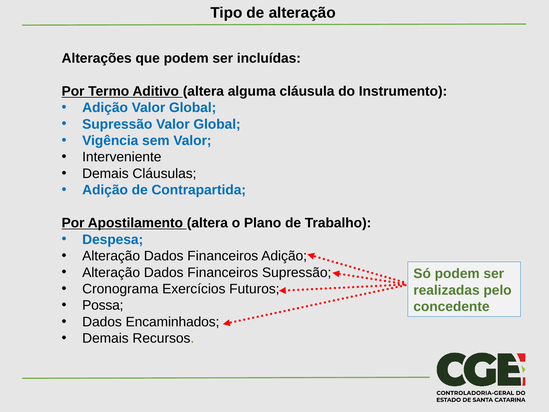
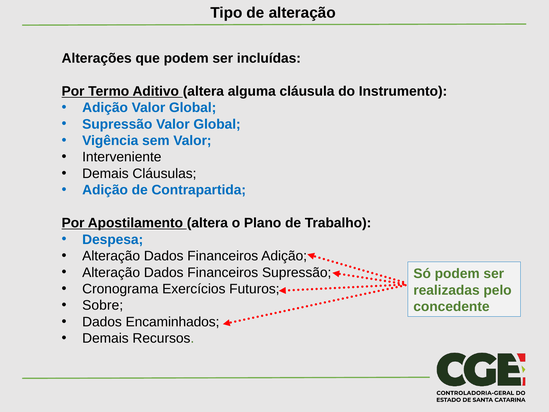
Possa: Possa -> Sobre (103, 305)
